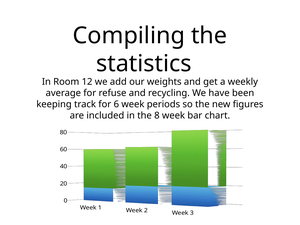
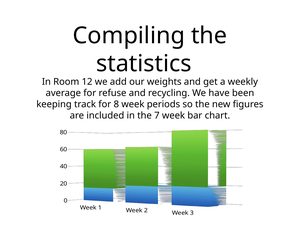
6: 6 -> 8 (116, 104)
8: 8 -> 7 (157, 115)
